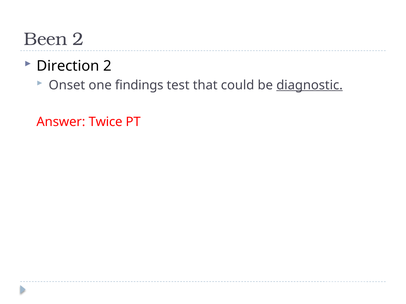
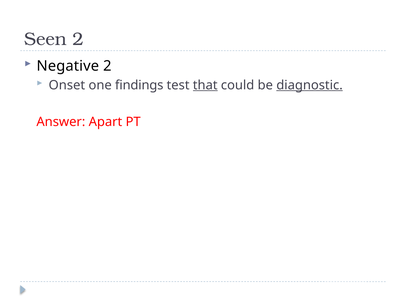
Been: Been -> Seen (46, 39)
Direction: Direction -> Negative (68, 66)
that underline: none -> present (205, 85)
Twice: Twice -> Apart (105, 122)
